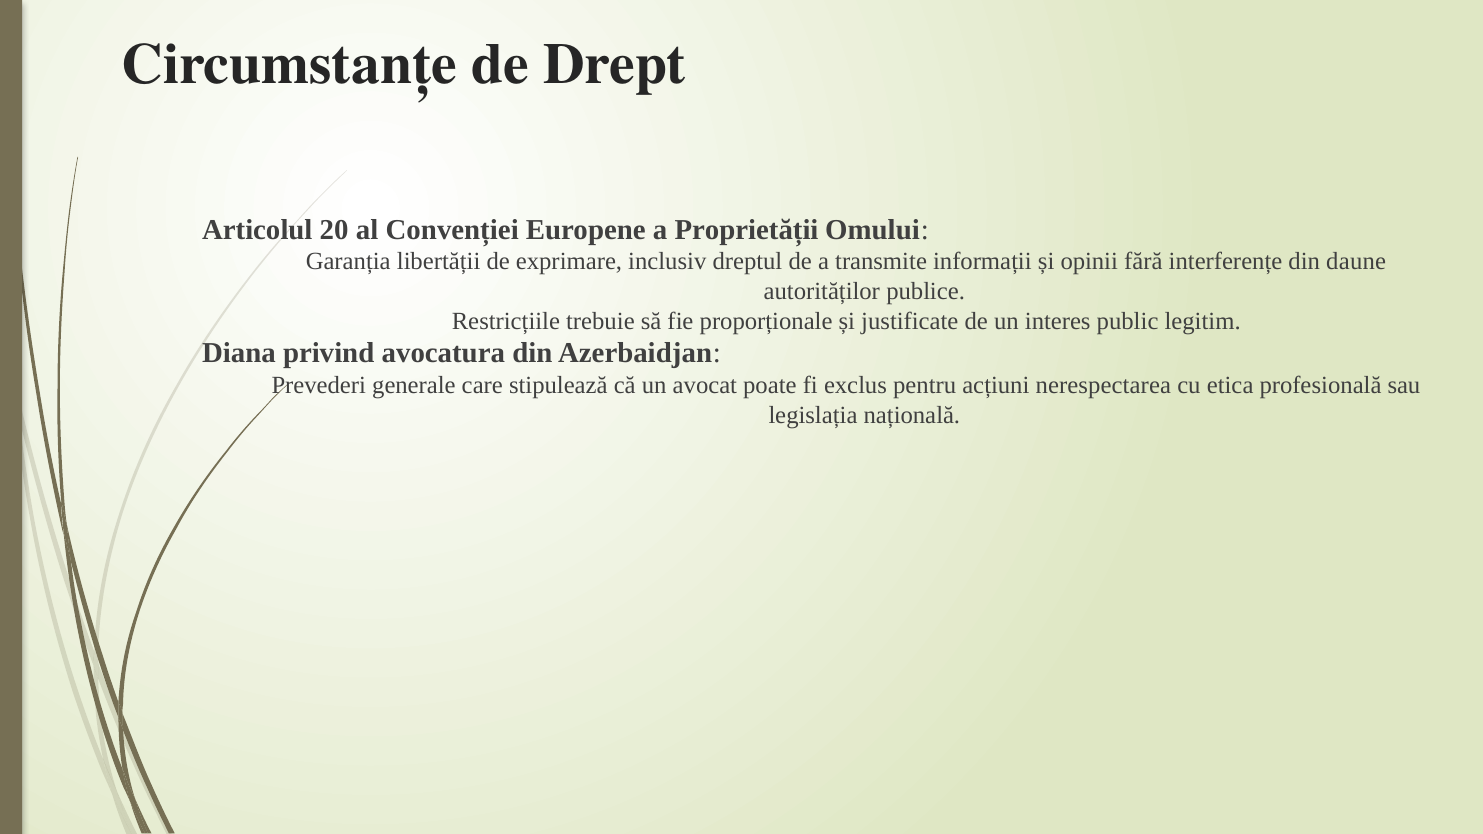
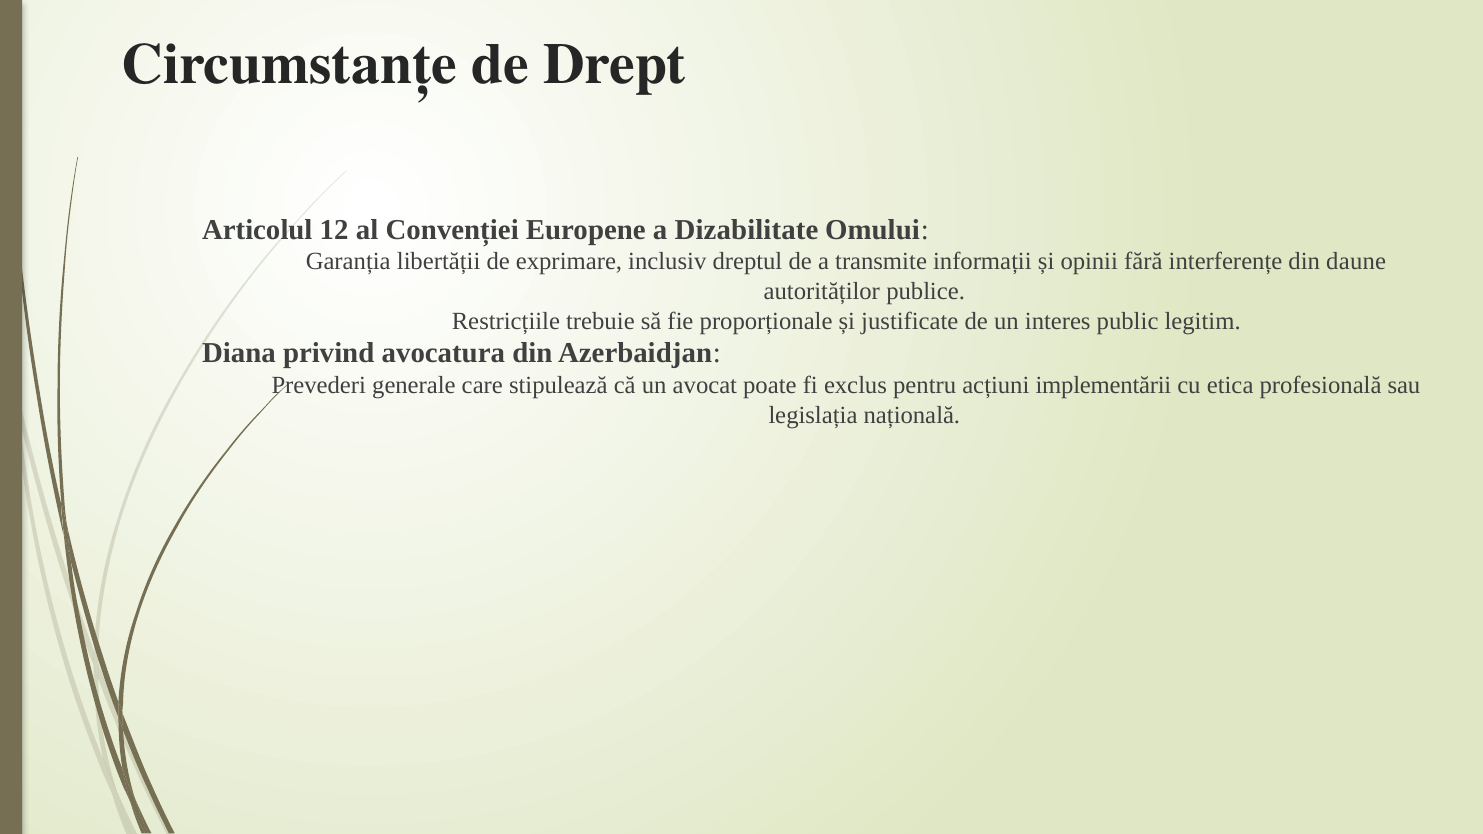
20: 20 -> 12 (334, 230)
Proprietății: Proprietății -> Dizabilitate (747, 230)
nerespectarea: nerespectarea -> implementării (1103, 385)
